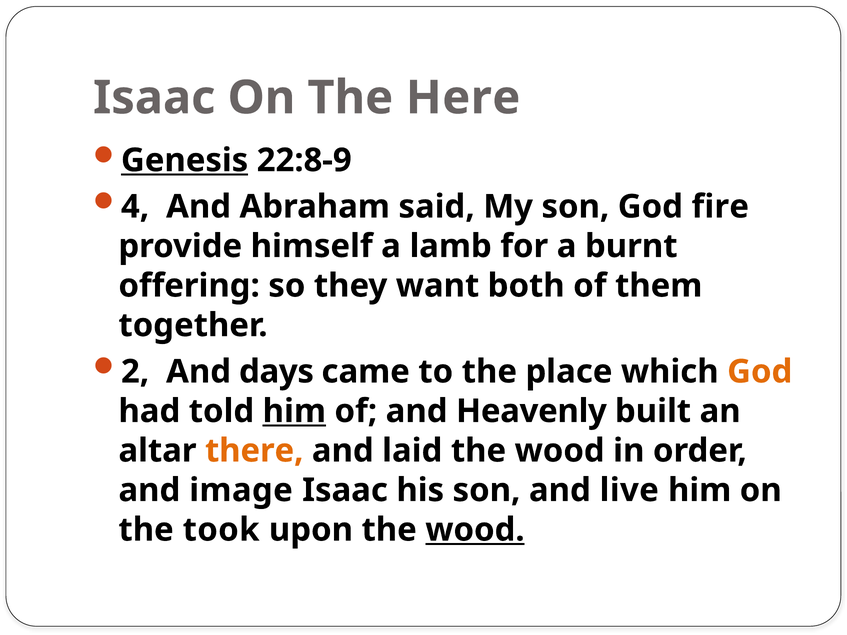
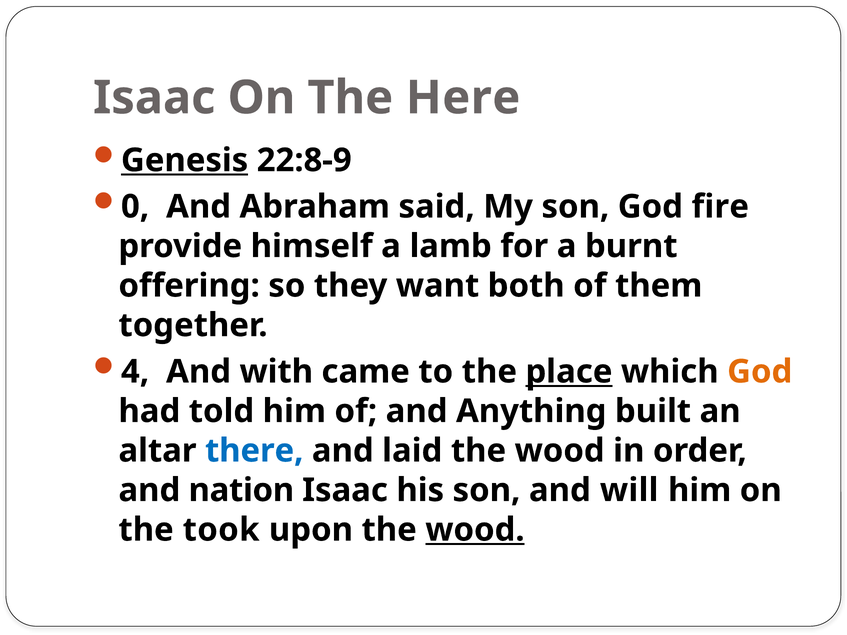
4: 4 -> 0 (135, 207)
2: 2 -> 4 (135, 372)
days: days -> with (276, 372)
place underline: none -> present (569, 372)
him underline: present -> none (294, 411)
Heavenly: Heavenly -> Anything (531, 411)
there colour: orange -> blue (254, 451)
image: image -> nation (241, 490)
live: live -> will (629, 490)
